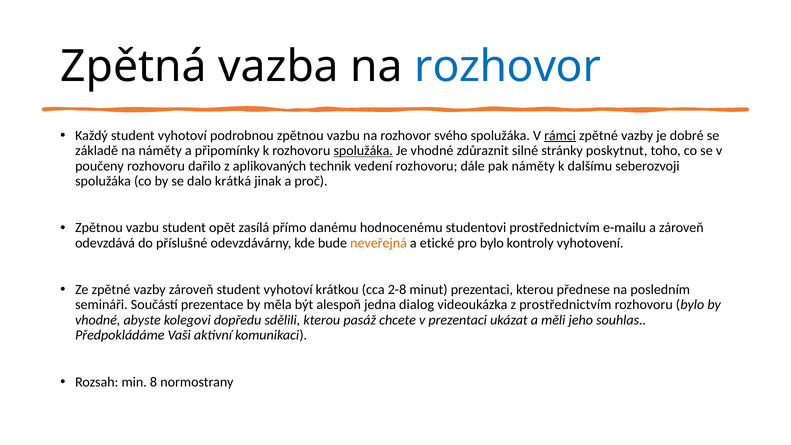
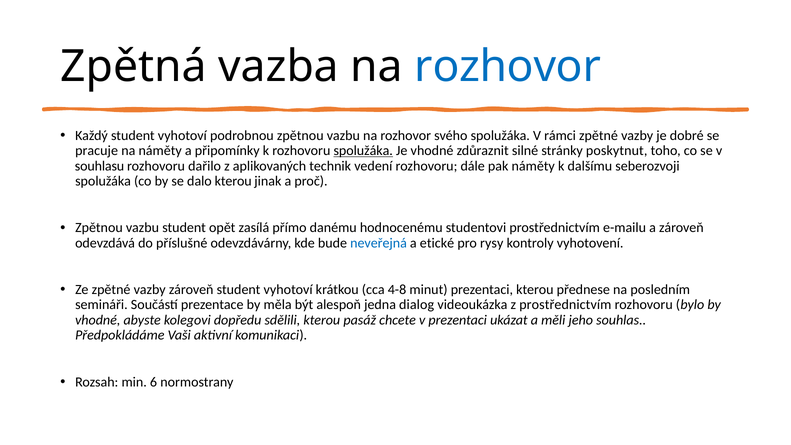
rámci underline: present -> none (560, 136)
základě: základě -> pracuje (97, 151)
poučeny: poučeny -> souhlasu (100, 166)
dalo krátká: krátká -> kterou (233, 181)
neveřejná colour: orange -> blue (379, 243)
pro bylo: bylo -> rysy (492, 243)
2-8: 2-8 -> 4-8 (397, 290)
8: 8 -> 6 (154, 382)
